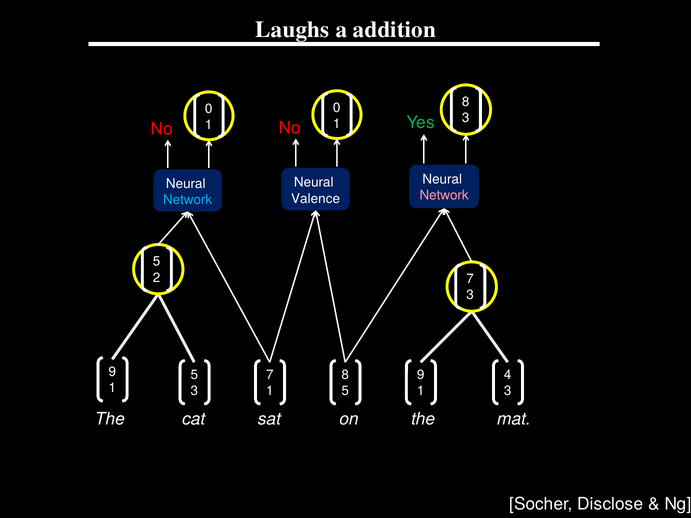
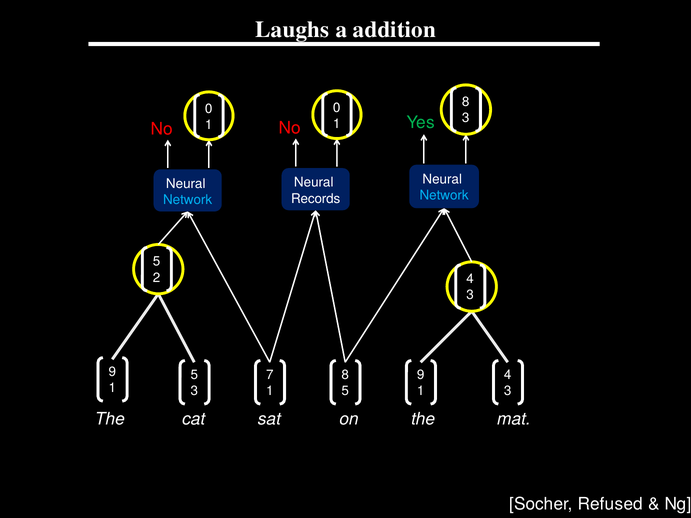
Network colour: pink -> light blue (444, 195)
Valence: Valence -> Records (316, 199)
2 7: 7 -> 4 (470, 279)
Disclose: Disclose -> Refused (610, 504)
